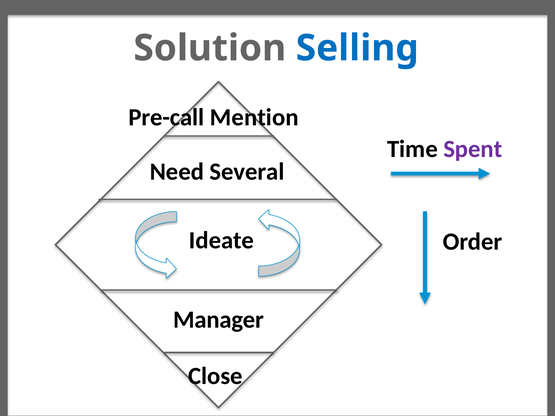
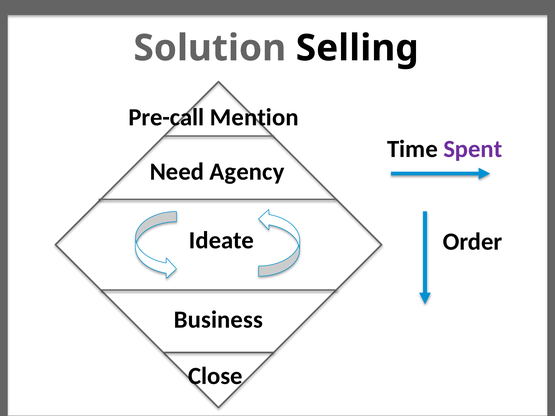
Selling colour: blue -> black (357, 48)
Several: Several -> Agency (247, 172)
Manager: Manager -> Business (218, 320)
